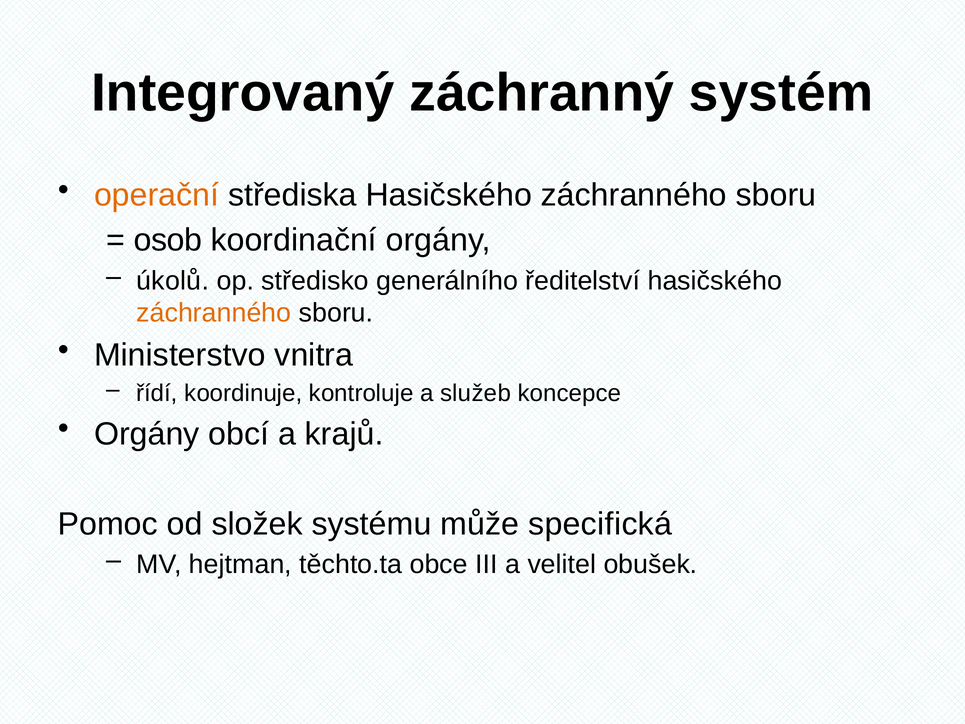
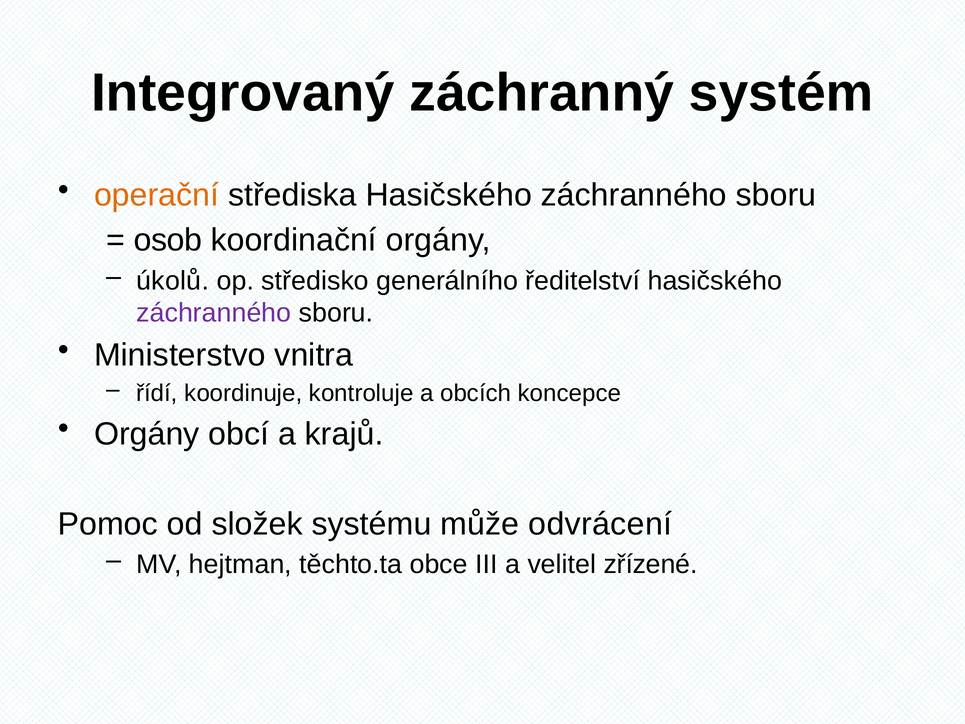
záchranného colour: orange -> purple (214, 313)
služeb: služeb -> obcích (476, 393)
specifická: specifická -> odvrácení (600, 524)
obušek: obušek -> zřízené (651, 564)
